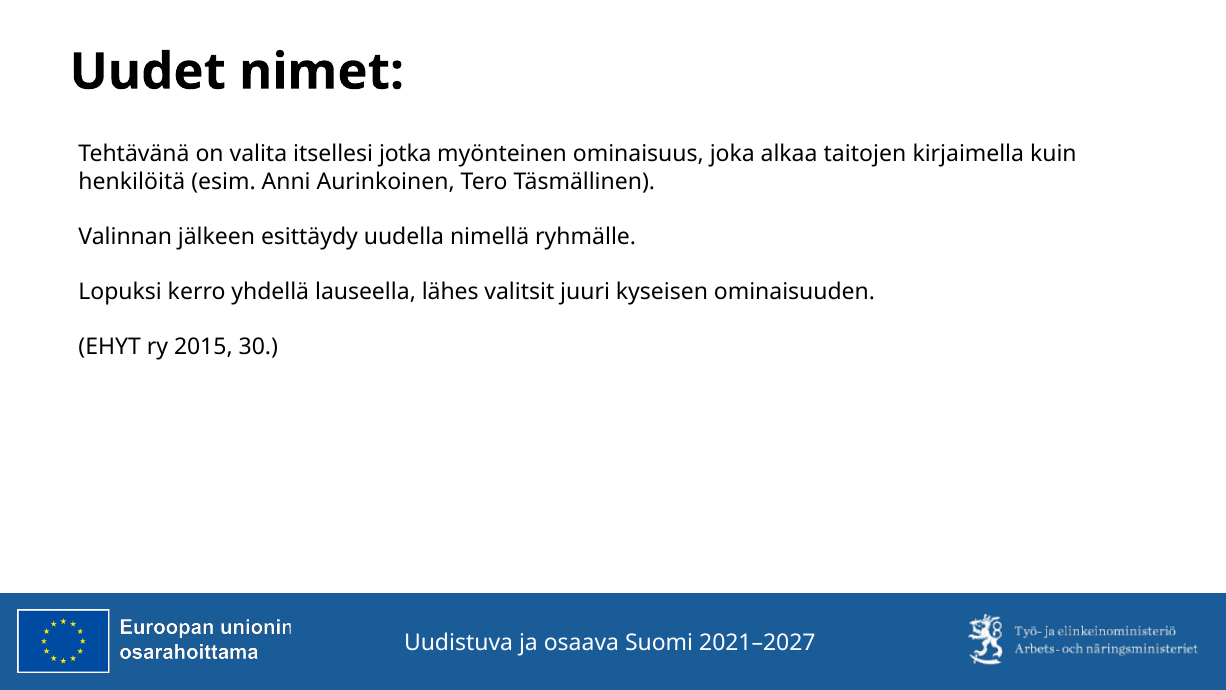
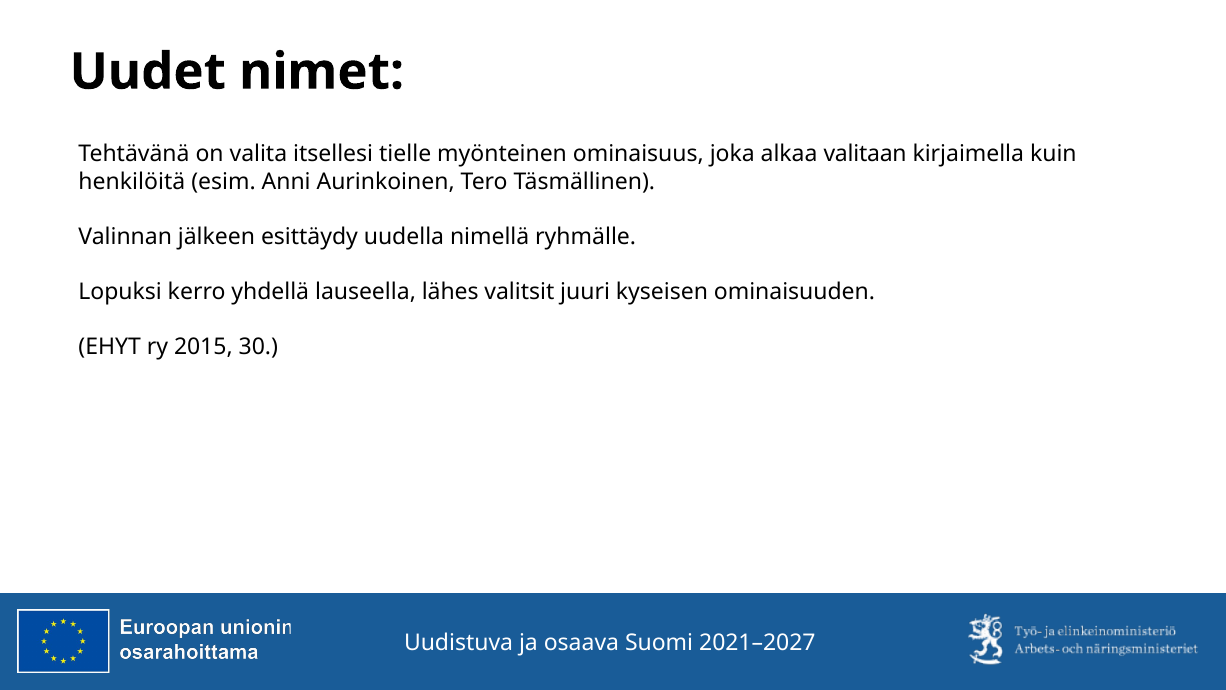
jotka: jotka -> tielle (405, 154)
taitojen: taitojen -> valitaan (865, 154)
